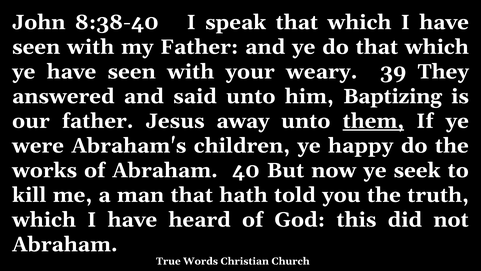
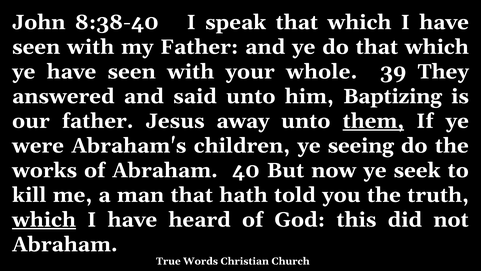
weary: weary -> whole (322, 72)
happy: happy -> seeing (361, 146)
which underline: none -> present (44, 219)
